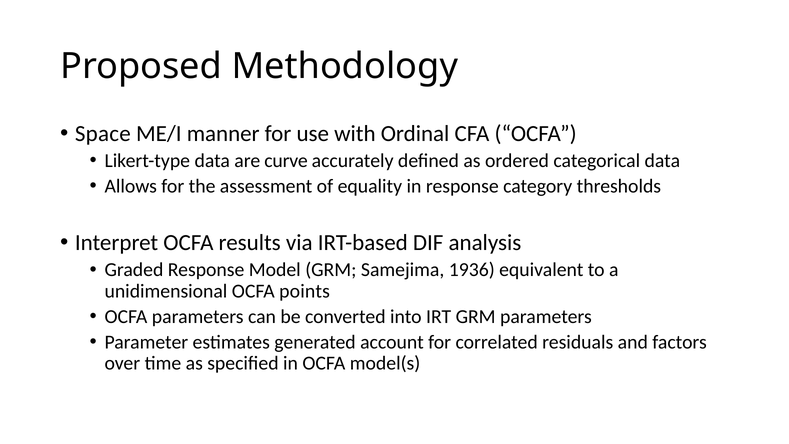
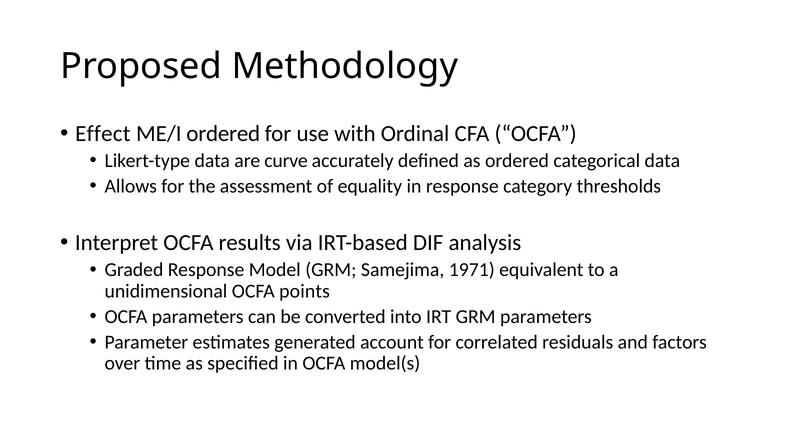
Space: Space -> Effect (103, 133)
ME/I manner: manner -> ordered (223, 133)
1936: 1936 -> 1971 (472, 270)
